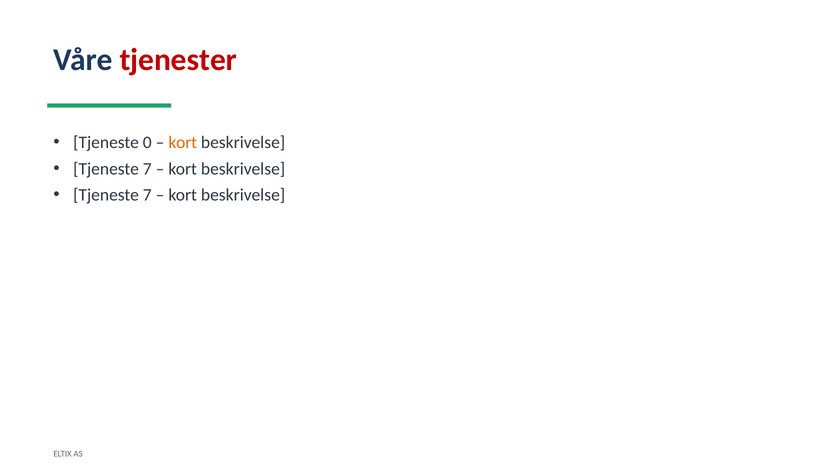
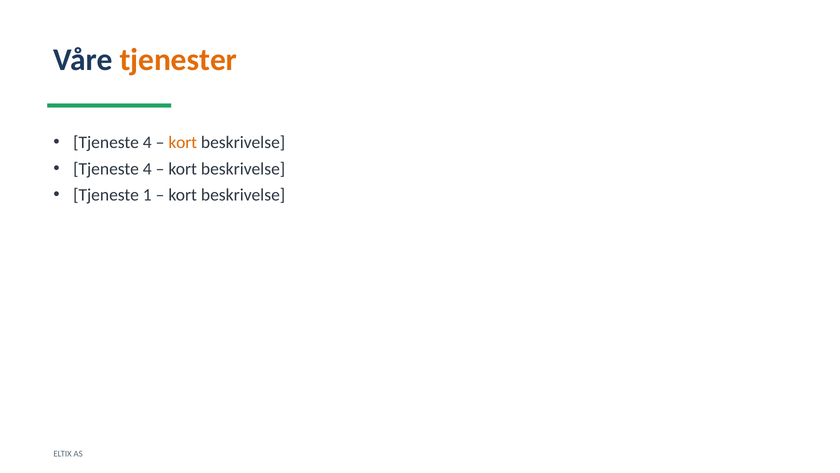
tjenester colour: red -> orange (178, 60)
0: 0 -> 4 (147, 142)
7: 7 -> 4 (147, 169)
7: 7 -> 1 (147, 195)
